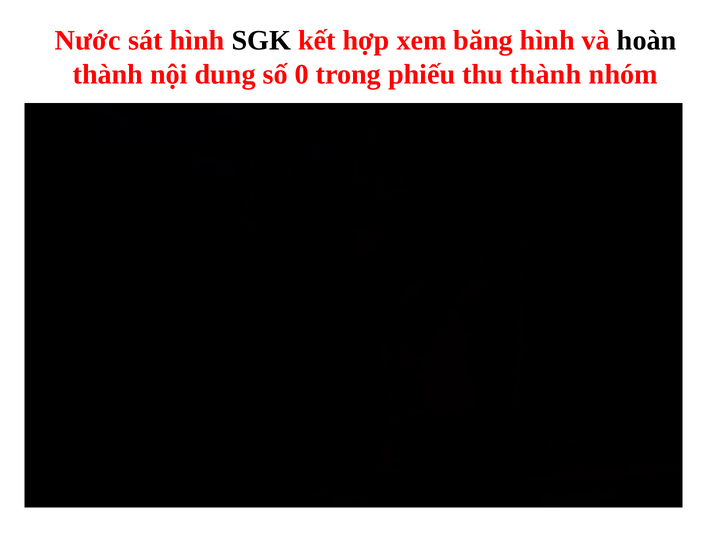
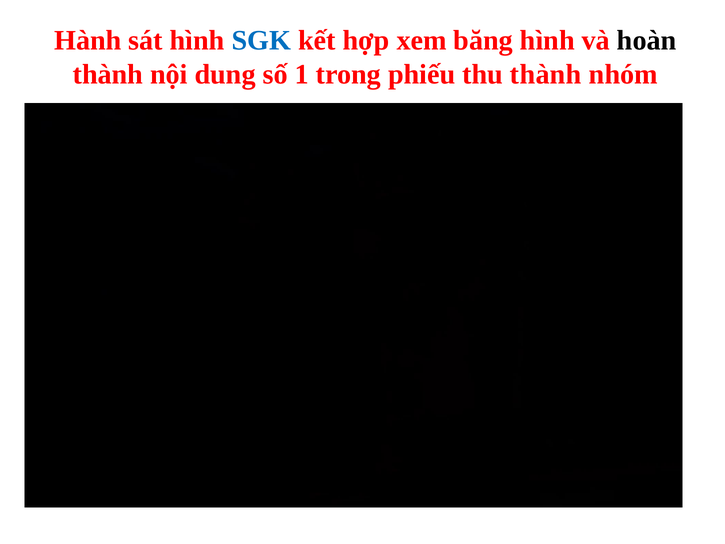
Nước: Nước -> Hành (88, 41)
SGK colour: black -> blue (261, 41)
0: 0 -> 1 (302, 74)
